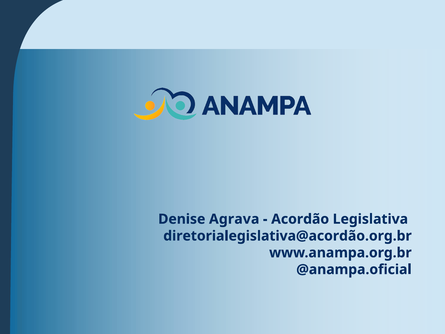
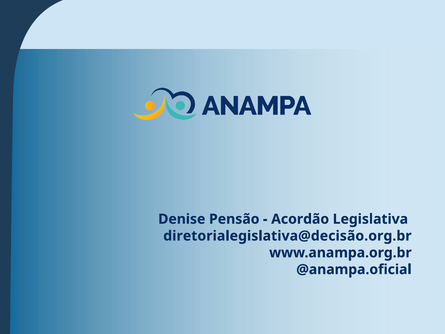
Agrava: Agrava -> Pensão (234, 219)
diretorialegislativa@acordão.org.br: diretorialegislativa@acordão.org.br -> diretorialegislativa@decisão.org.br (287, 236)
